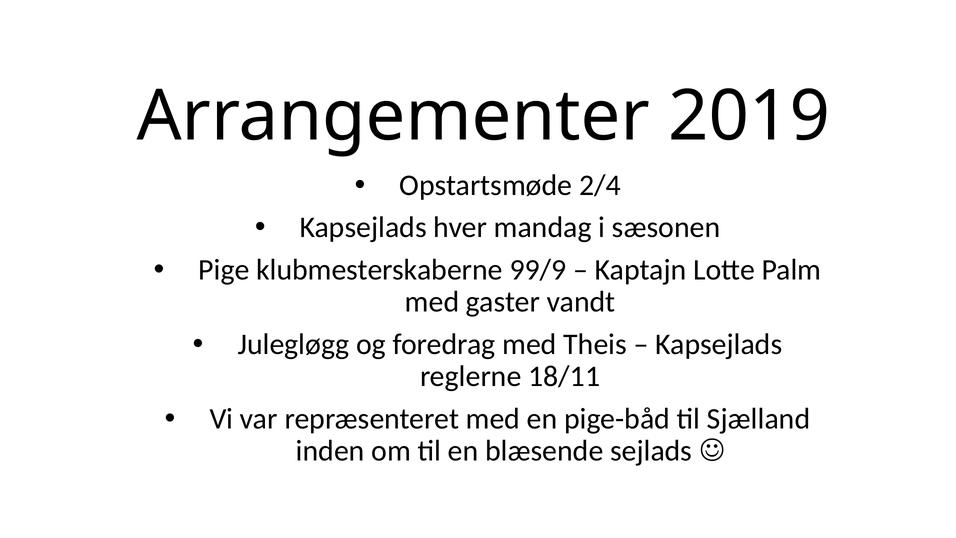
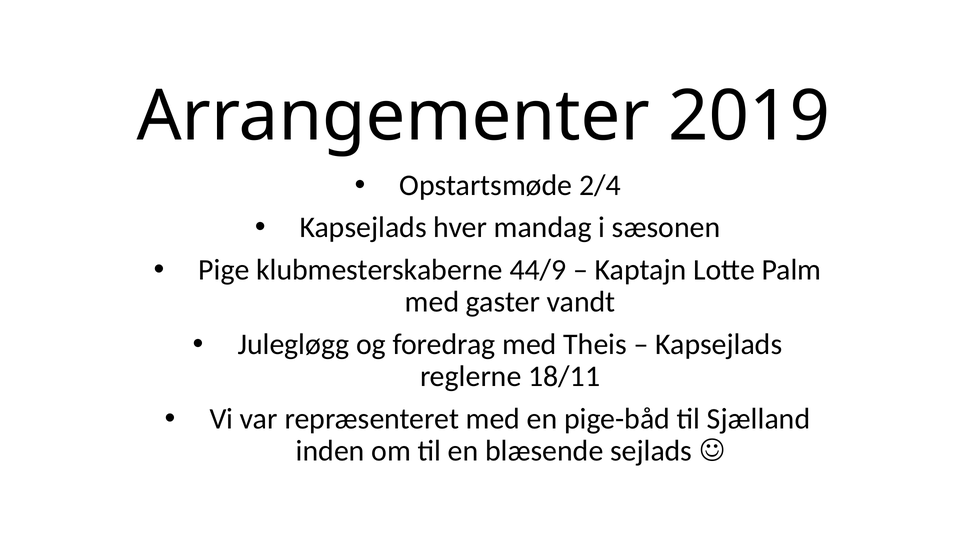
99/9: 99/9 -> 44/9 (538, 270)
